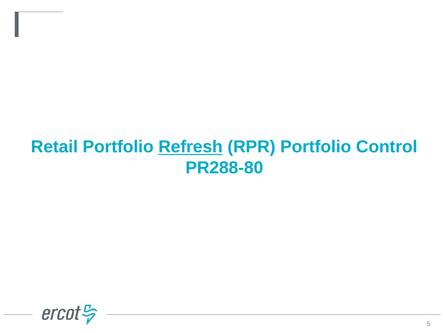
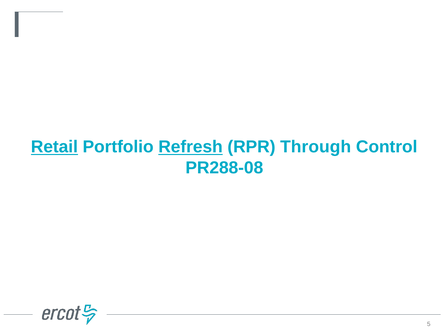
Retail underline: none -> present (54, 147)
RPR Portfolio: Portfolio -> Through (316, 147)
PR288-80: PR288-80 -> PR288-08 (224, 168)
